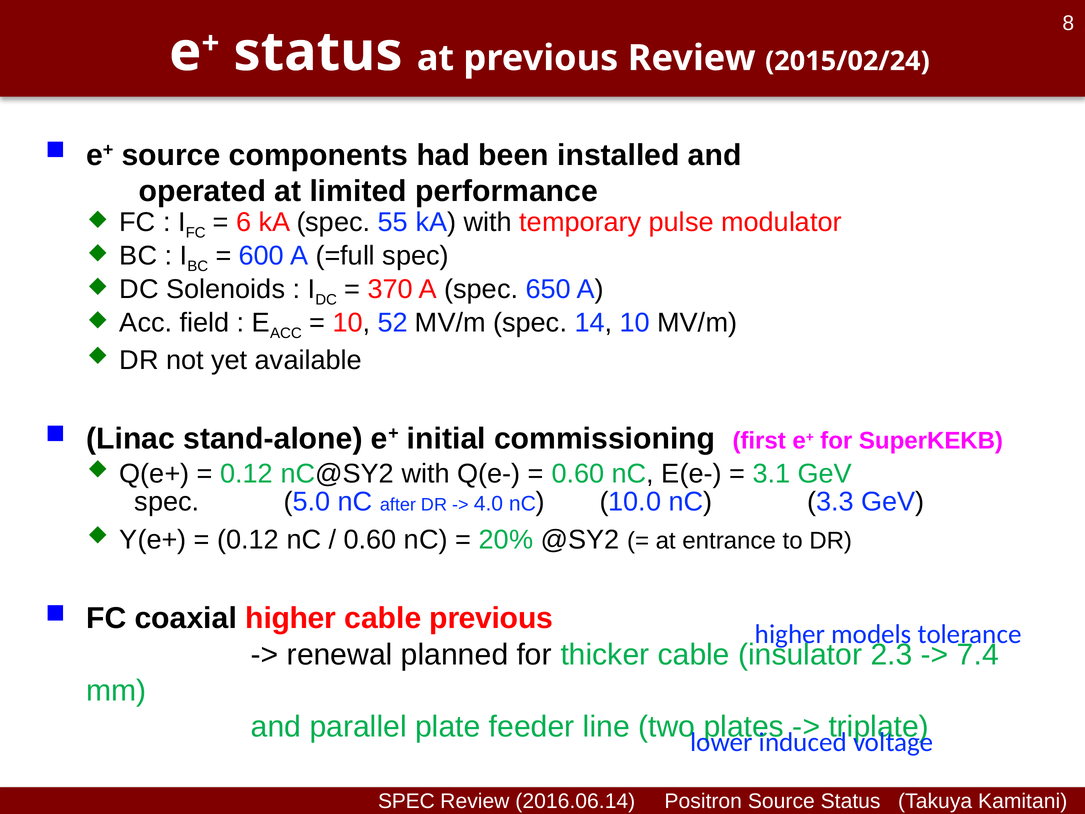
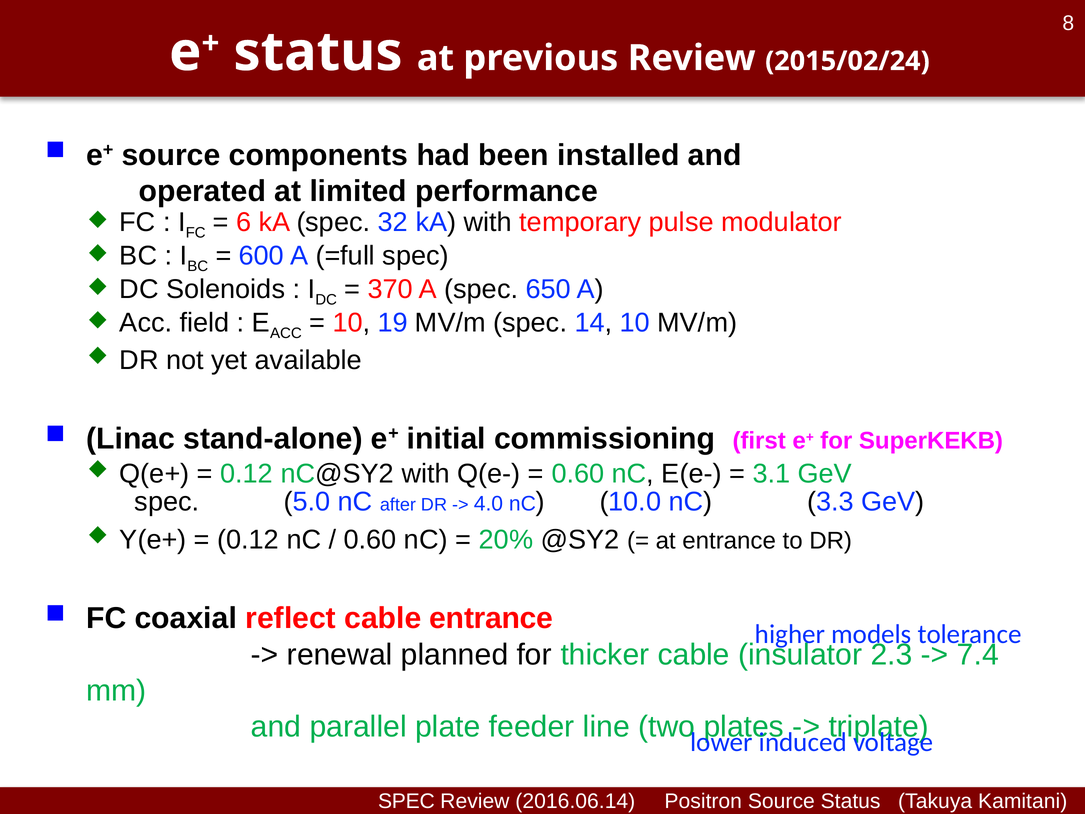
55: 55 -> 32 (393, 222)
52: 52 -> 19 (393, 323)
coaxial higher: higher -> reflect (291, 618)
cable previous: previous -> entrance (491, 618)
